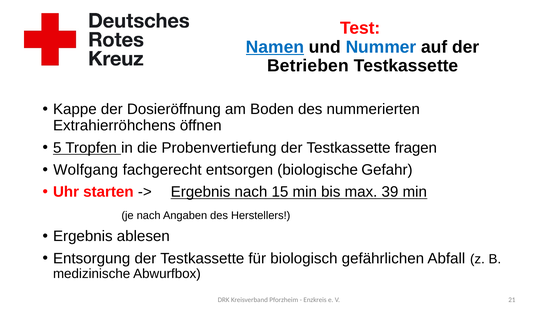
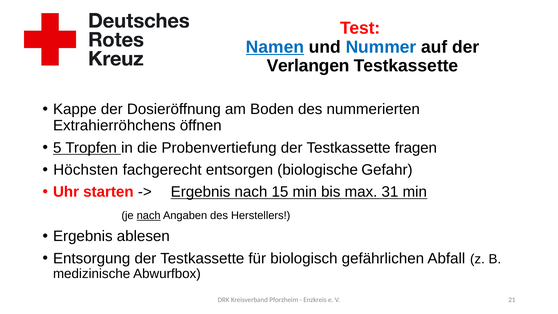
Betrieben: Betrieben -> Verlangen (308, 66)
Wolfgang: Wolfgang -> Höchsten (86, 170)
39: 39 -> 31 (390, 192)
nach underline: none -> present (149, 215)
